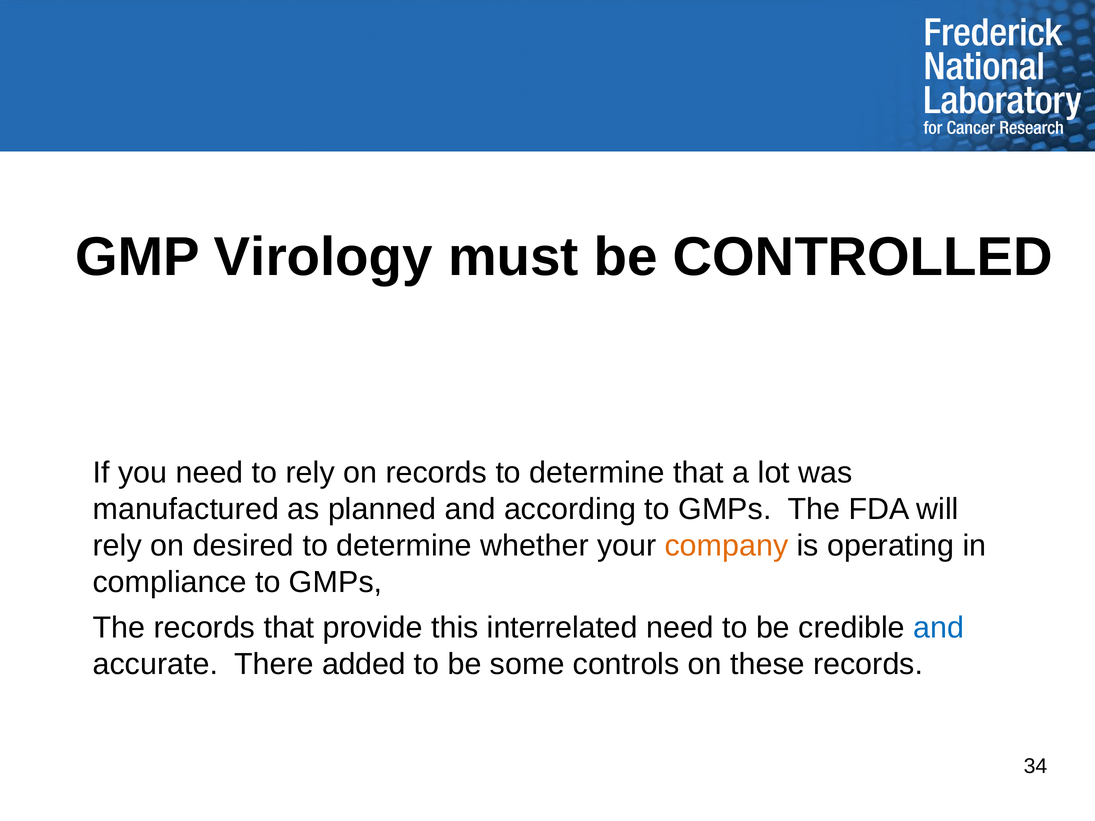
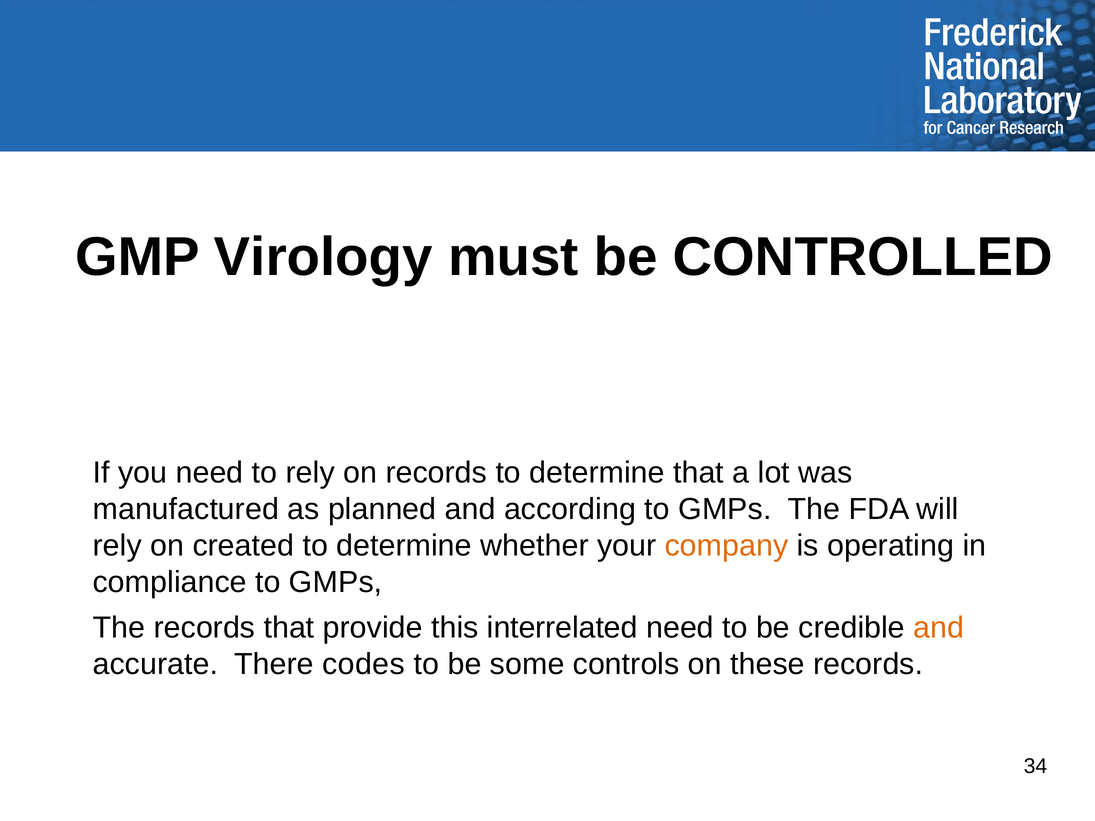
desired: desired -> created (243, 546)
and colour: blue -> orange (939, 628)
added: added -> codes (364, 665)
